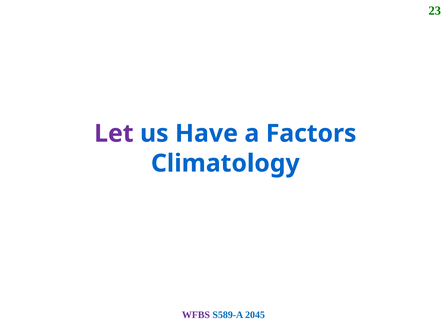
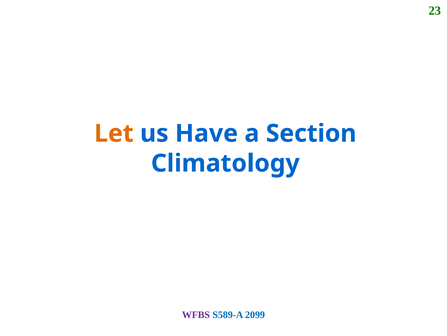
Let colour: purple -> orange (114, 133)
Factors: Factors -> Section (311, 133)
2045: 2045 -> 2099 (255, 314)
